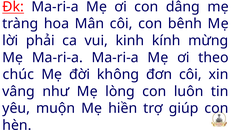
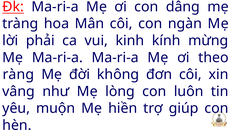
bênh: bênh -> ngàn (185, 24)
chúc: chúc -> ràng (18, 74)
